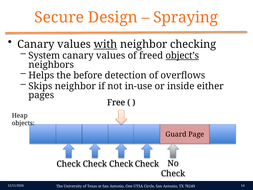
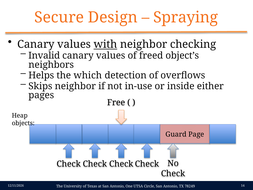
System: System -> Invalid (44, 55)
object’s underline: present -> none (182, 55)
before: before -> which (88, 75)
